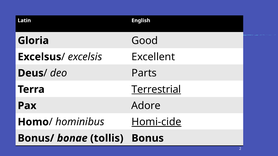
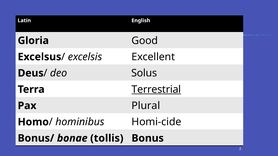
Parts: Parts -> Solus (144, 73)
Adore: Adore -> Plural (146, 106)
Homi-cide underline: present -> none (156, 122)
